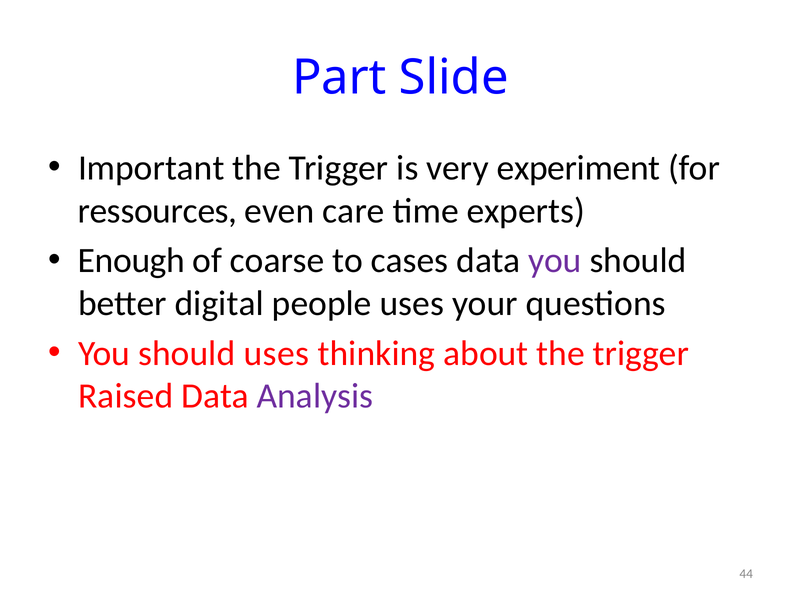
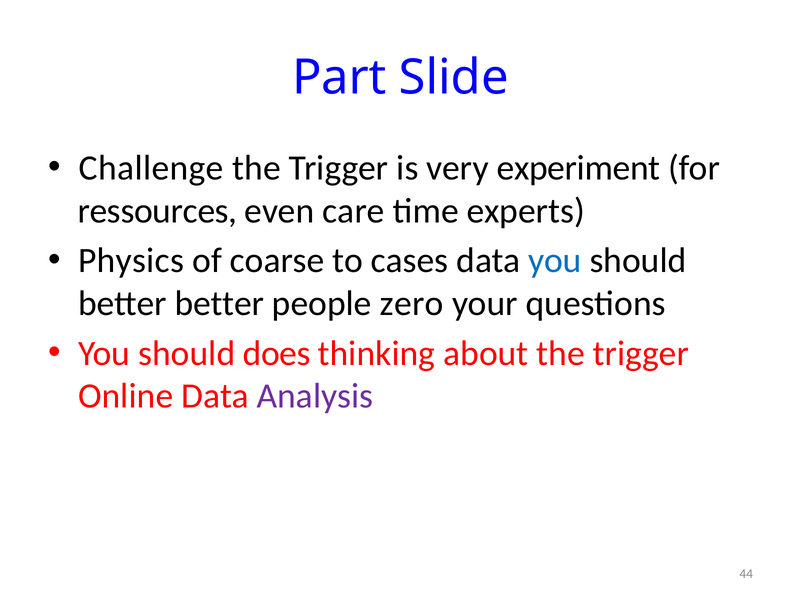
Important: Important -> Challenge (151, 168)
Enough: Enough -> Physics (131, 261)
you colour: purple -> blue (555, 261)
better digital: digital -> better (219, 303)
people uses: uses -> zero (412, 303)
should uses: uses -> does (277, 353)
Raised: Raised -> Online (126, 396)
